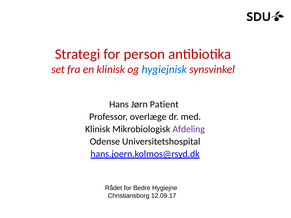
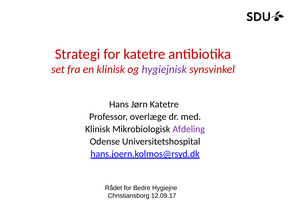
for person: person -> katetre (144, 54)
hygiejnisk colour: blue -> purple (164, 69)
Jørn Patient: Patient -> Katetre (164, 104)
